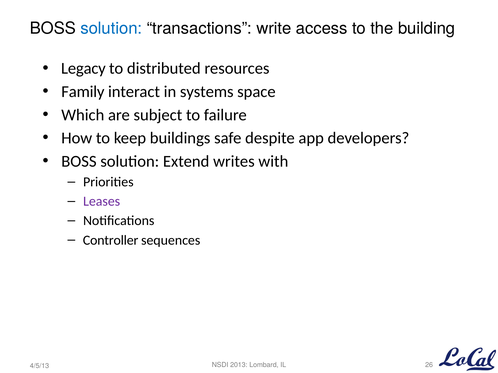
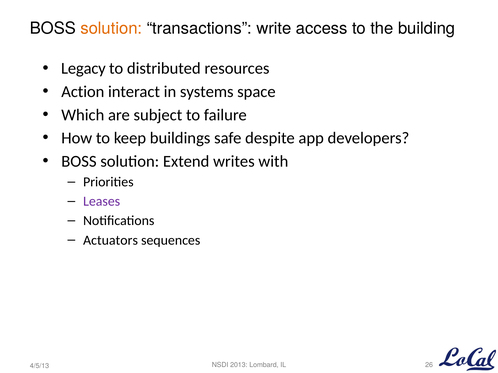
solution colour: blue -> orange (111, 29)
Family: Family -> Action (83, 92)
Controller: Controller -> Actuators (111, 240)
